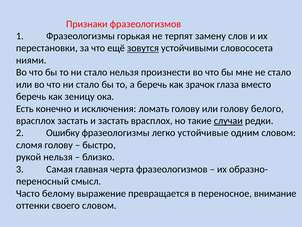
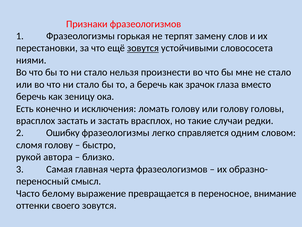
белого: белого -> головы (267, 108)
случаи underline: present -> none (228, 121)
устойчивые: устойчивые -> справляется (203, 133)
рукой нельзя: нельзя -> автора (58, 157)
своего словом: словом -> зовутся (99, 205)
